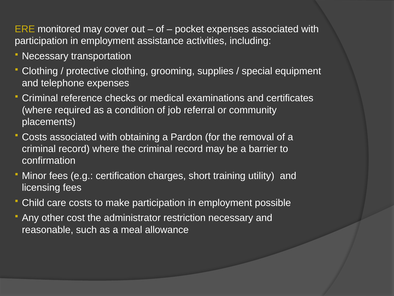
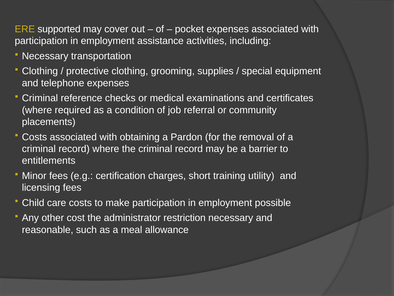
monitored: monitored -> supported (59, 29)
confirmation: confirmation -> entitlements (49, 160)
